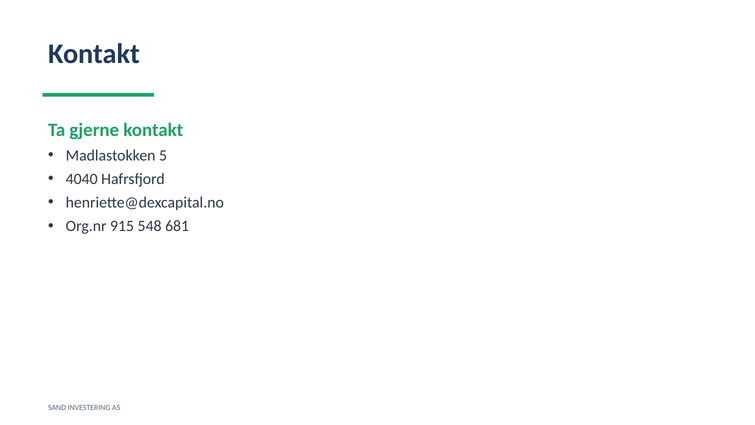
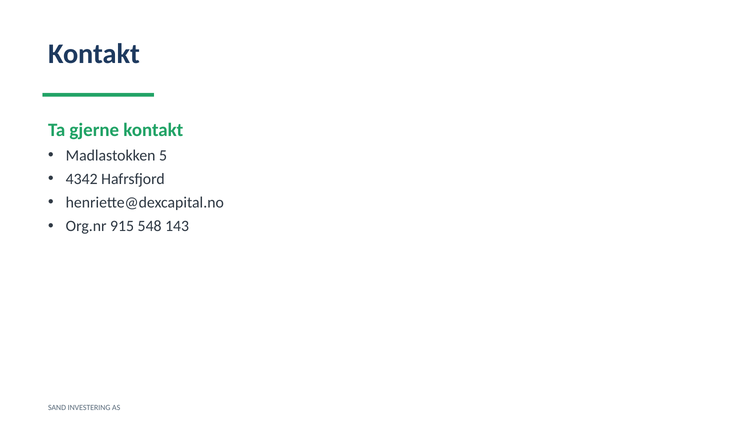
4040: 4040 -> 4342 (82, 179)
681: 681 -> 143 (177, 226)
